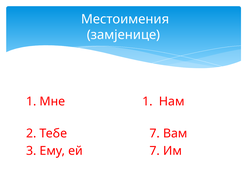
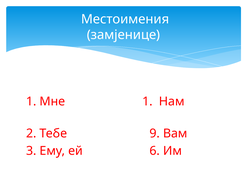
Тебе 7: 7 -> 9 (155, 134)
ей 7: 7 -> 6 (155, 151)
